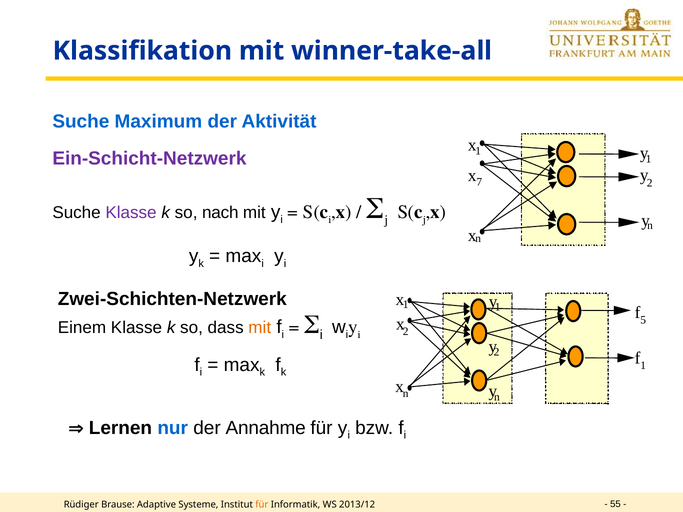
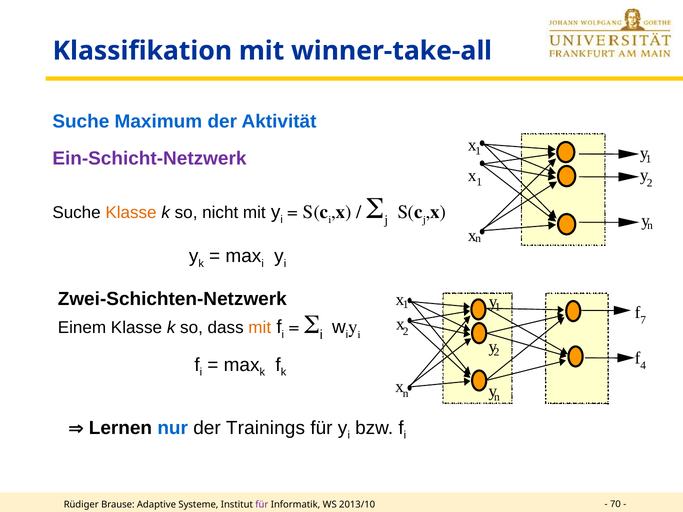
7: 7 -> 1 (479, 182)
Klasse colour: purple -> orange (131, 213)
nach: nach -> nicht (220, 213)
5: 5 -> 7 (643, 320)
f 1: 1 -> 4 (643, 366)
Annahme: Annahme -> Trainings (266, 428)
für colour: orange -> purple (262, 505)
2013/12: 2013/12 -> 2013/10 (357, 505)
55: 55 -> 70 (615, 504)
